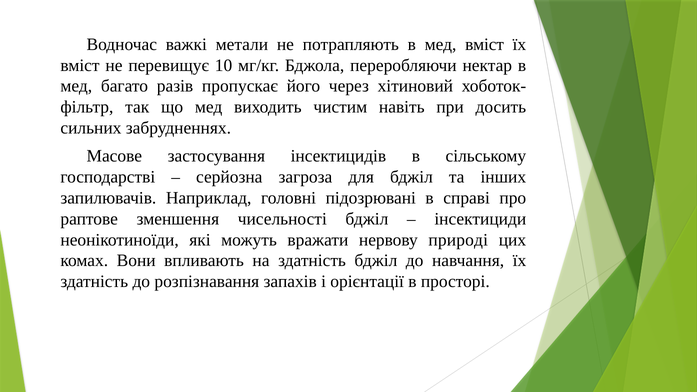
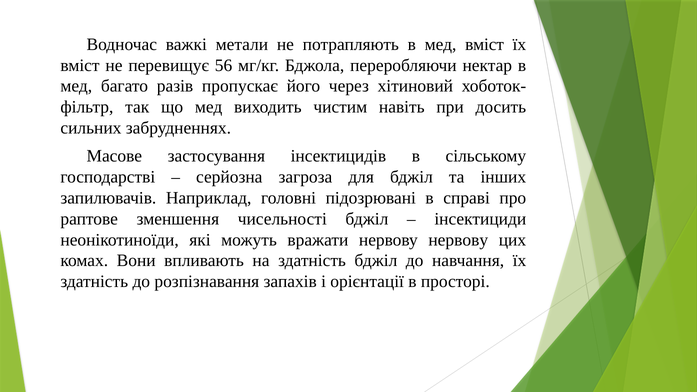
10: 10 -> 56 (224, 65)
нервову природі: природі -> нервову (458, 240)
